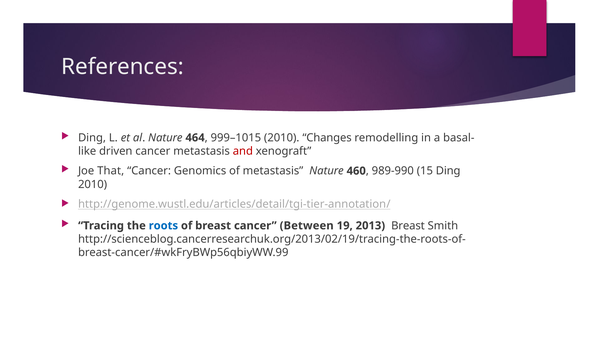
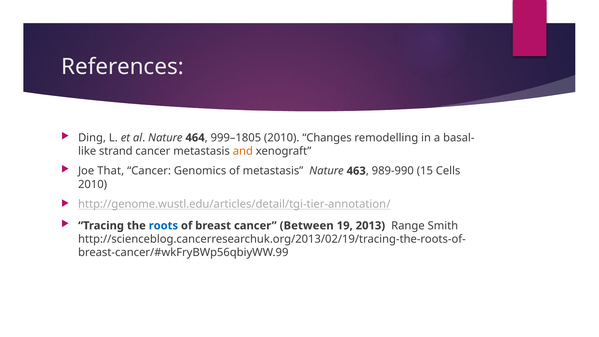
999–1015: 999–1015 -> 999–1805 (236, 138)
driven: driven -> strand (116, 151)
and colour: red -> orange (243, 151)
460: 460 -> 463 (356, 171)
15 Ding: Ding -> Cells (448, 171)
2013 Breast: Breast -> Range (408, 226)
